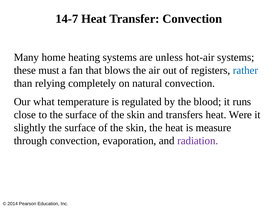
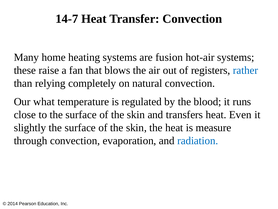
unless: unless -> fusion (169, 57)
must: must -> raise (49, 70)
Were: Were -> Even (240, 114)
radiation colour: purple -> blue (198, 140)
